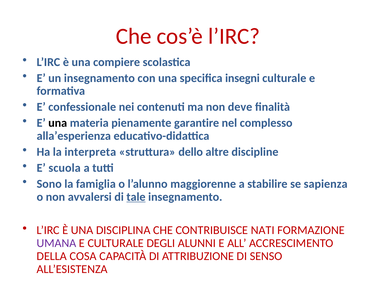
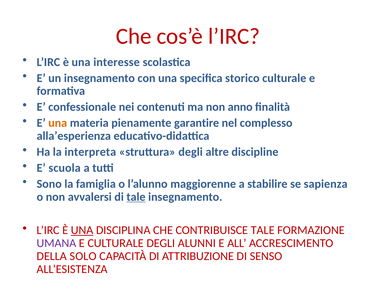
compiere: compiere -> interesse (117, 62)
insegni: insegni -> storico (242, 78)
deve: deve -> anno (240, 107)
una colour: black -> orange (58, 123)
struttura dello: dello -> degli (191, 152)
UNA underline: none -> present (82, 230)
CONTRIBUISCE NATI: NATI -> TALE (263, 230)
COSA: COSA -> SOLO (83, 256)
